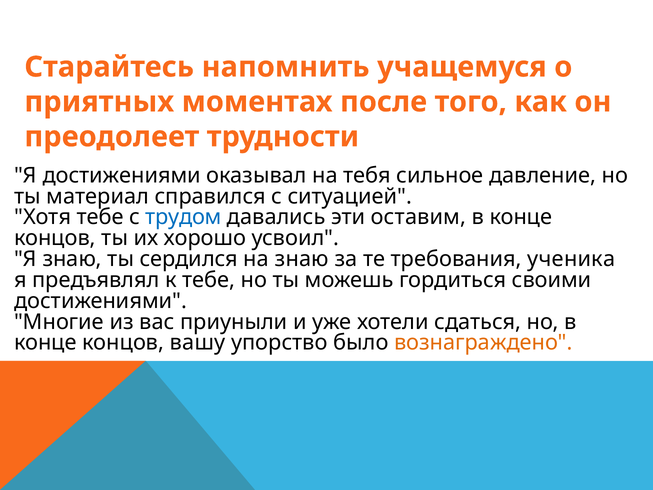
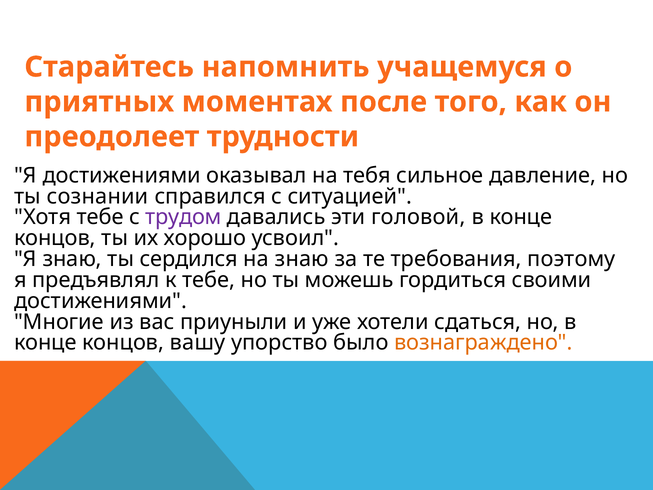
материал: материал -> сознании (98, 196)
трудом colour: blue -> purple (184, 217)
оставим: оставим -> головой (418, 217)
ученика: ученика -> поэтому (571, 259)
